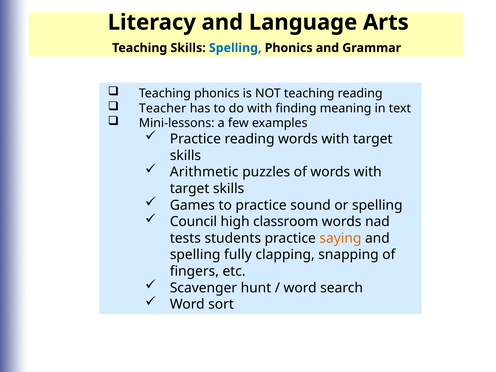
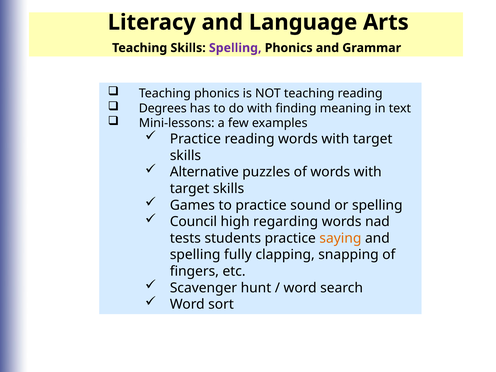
Spelling colour: blue -> purple (235, 48)
Teacher: Teacher -> Degrees (163, 108)
Arithmetic: Arithmetic -> Alternative (204, 172)
classroom: classroom -> regarding (286, 222)
